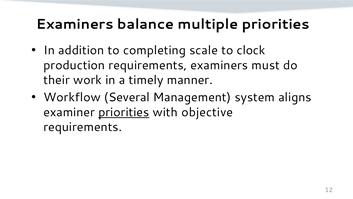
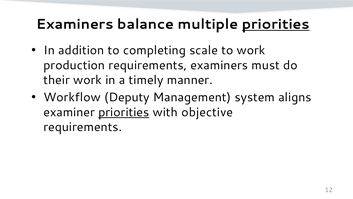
priorities underline: none -> present (276, 24)
to clock: clock -> work (251, 50)
Several: Several -> Deputy (127, 97)
